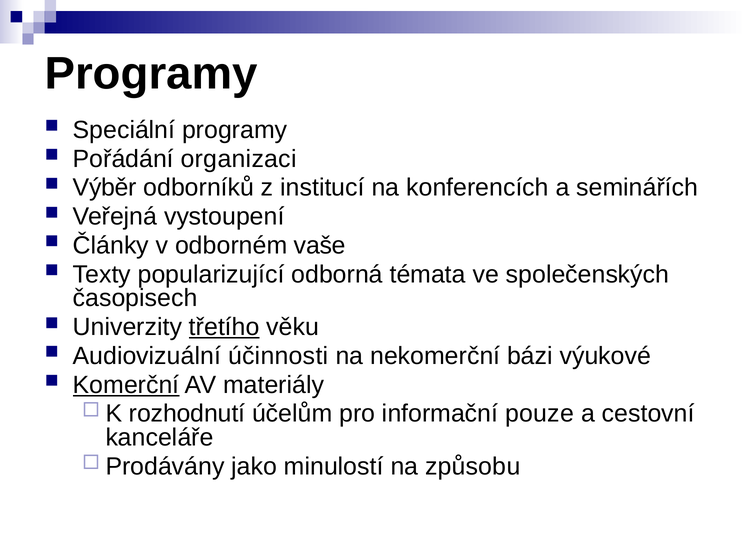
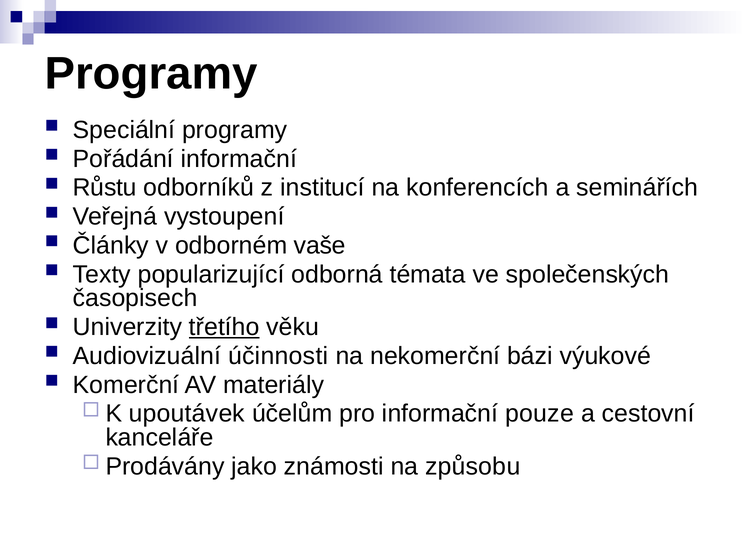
Pořádání organizaci: organizaci -> informační (239, 159)
Výběr: Výběr -> Růstu (105, 188)
Komerční underline: present -> none (126, 385)
rozhodnutí: rozhodnutí -> upoutávek (187, 414)
minulostí: minulostí -> známosti (334, 467)
